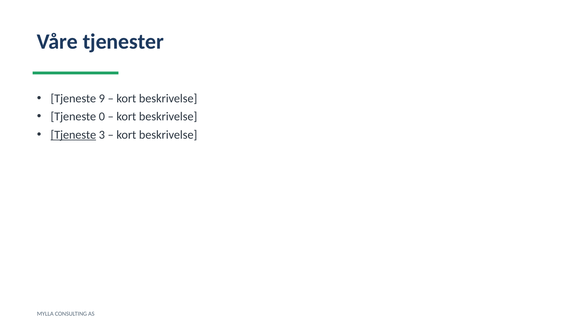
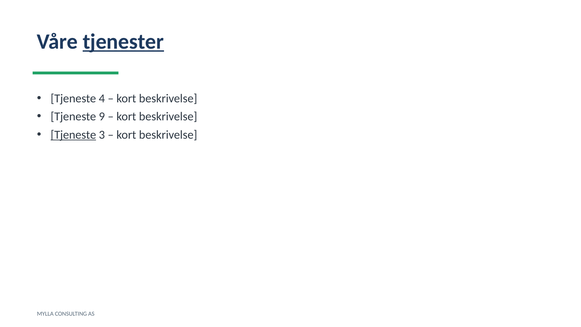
tjenester underline: none -> present (123, 41)
9: 9 -> 4 (102, 98)
0: 0 -> 9 (102, 117)
